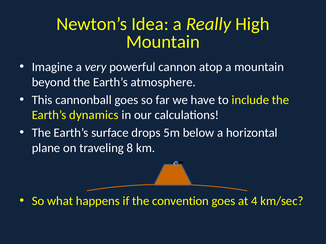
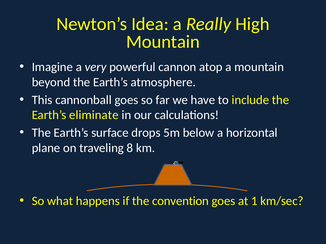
dynamics: dynamics -> eliminate (94, 115)
4: 4 -> 1 (254, 201)
